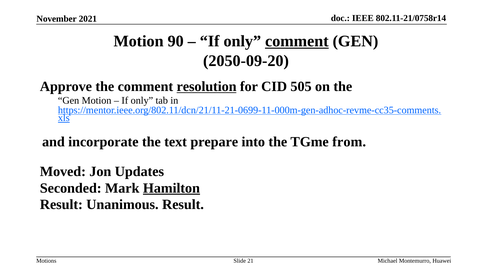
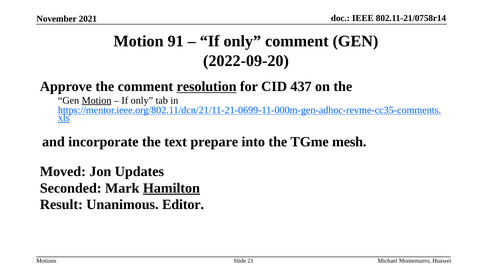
90: 90 -> 91 (176, 41)
comment underline: present -> none (297, 41)
2050-09-20: 2050-09-20 -> 2022-09-20 (246, 61)
505: 505 -> 437 (301, 86)
Motion underline: none -> present (97, 100)
from: from -> mesh (349, 142)
Unanimous Result: Result -> Editor (183, 204)
